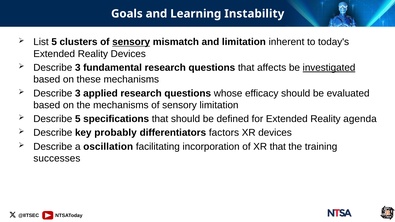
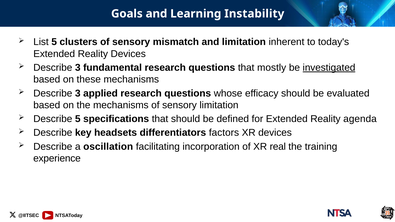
sensory underline: present -> none (131, 42)
affects: affects -> mostly (272, 68)
probably: probably -> headsets (116, 133)
XR that: that -> real (278, 147)
successes: successes -> experience (57, 159)
